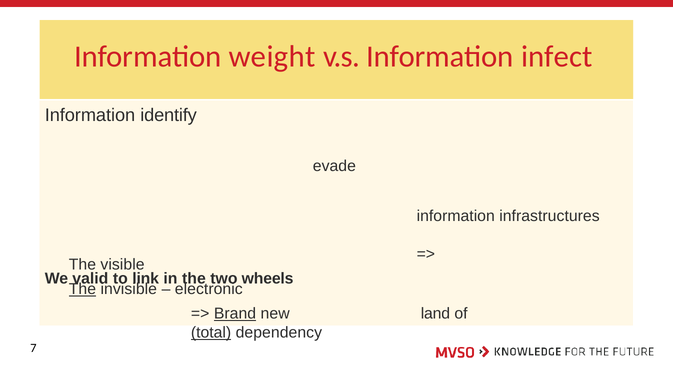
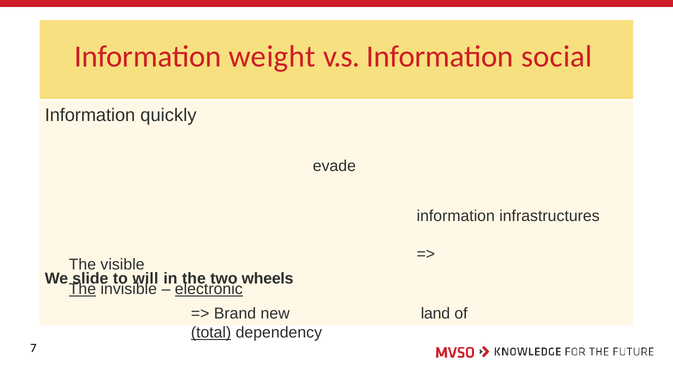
infect: infect -> social (557, 57)
identify: identify -> quickly (168, 115)
valid: valid -> slide (90, 279)
link: link -> will (145, 279)
electronic underline: none -> present (209, 290)
Brand underline: present -> none (235, 314)
